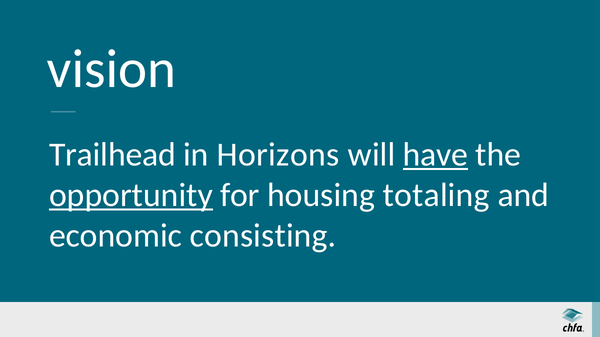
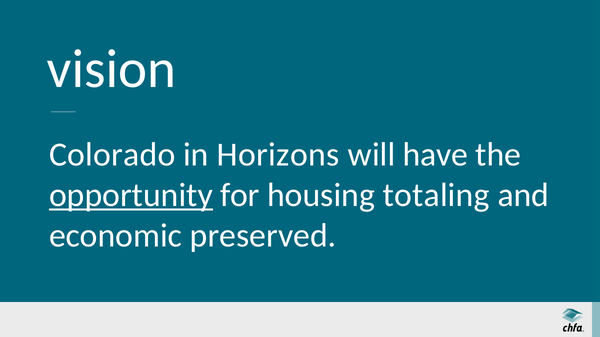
Trailhead: Trailhead -> Colorado (112, 155)
have underline: present -> none (435, 155)
consisting: consisting -> preserved (263, 236)
